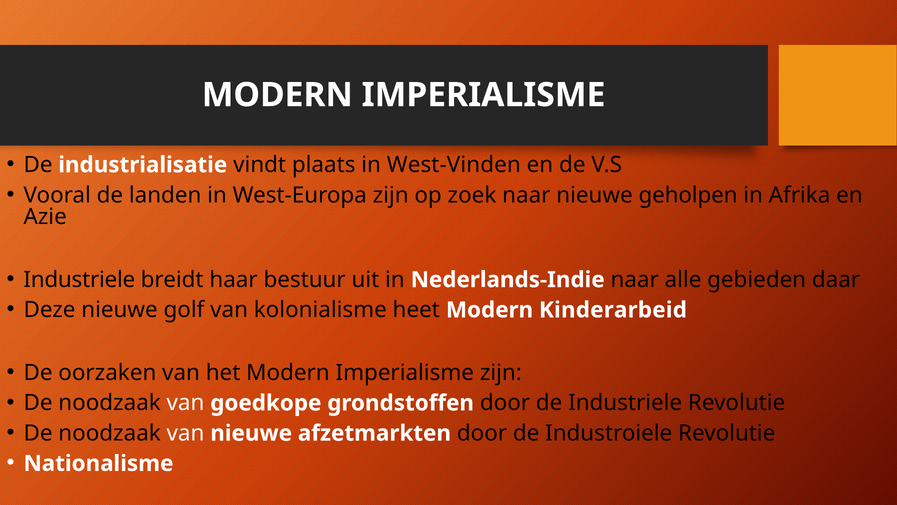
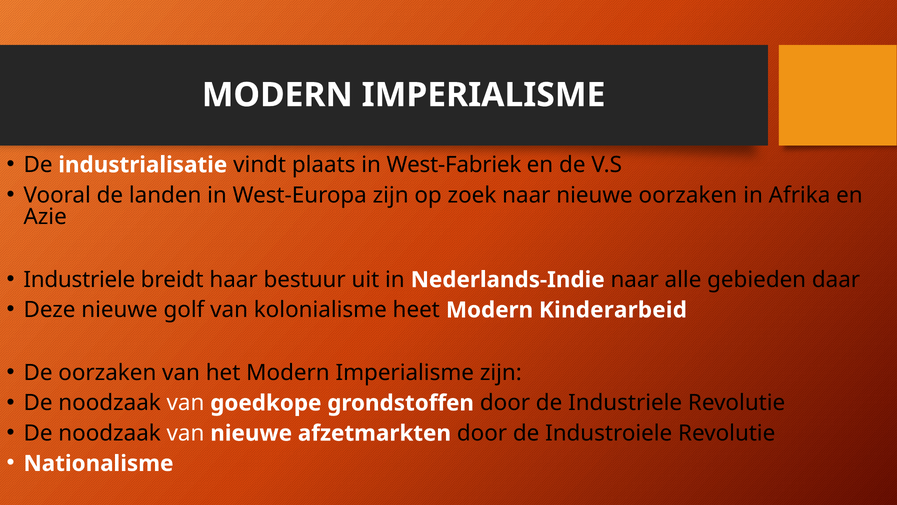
West-Vinden: West-Vinden -> West-Fabriek (454, 165)
nieuwe geholpen: geholpen -> oorzaken (688, 195)
